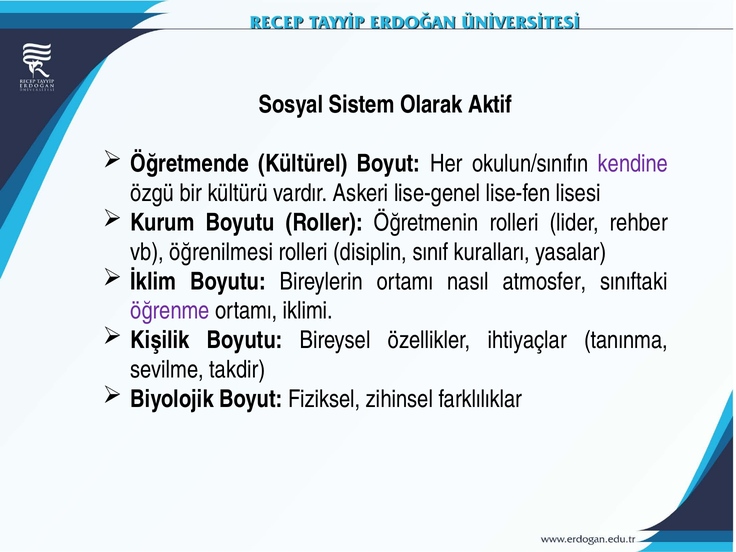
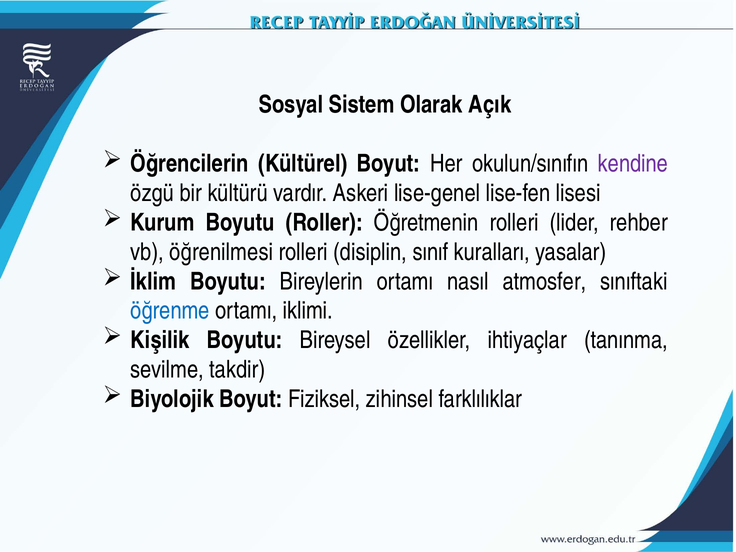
Aktif: Aktif -> Açık (490, 105)
Öğretmende: Öğretmende -> Öğrencilerin (190, 164)
öğrenme colour: purple -> blue (170, 311)
